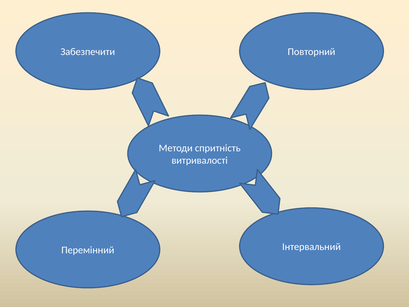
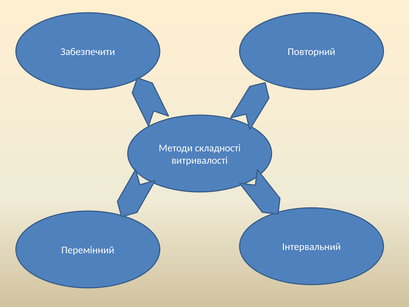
спритність: спритність -> складності (218, 148)
